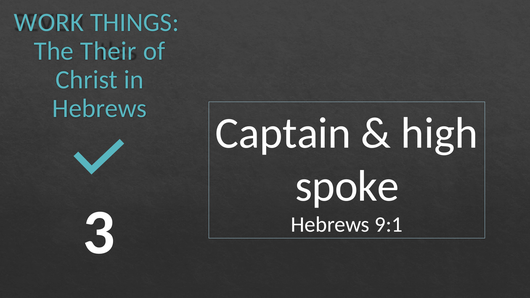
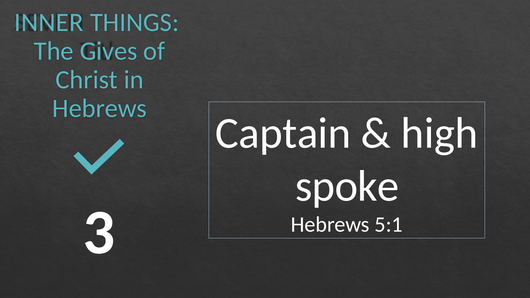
WORK: WORK -> INNER (49, 23)
Their: Their -> Gives (109, 51)
9:1: 9:1 -> 5:1 (389, 225)
